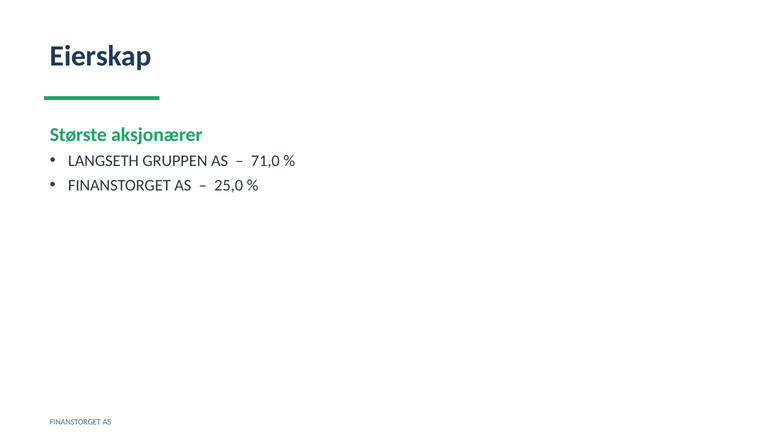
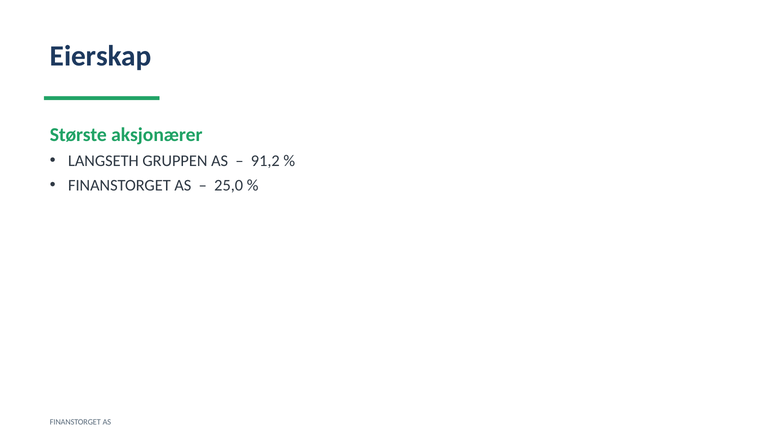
71,0: 71,0 -> 91,2 (265, 161)
